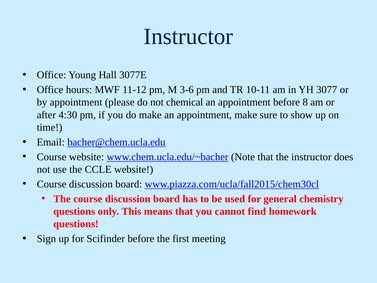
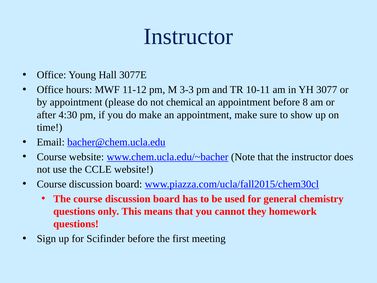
3-6: 3-6 -> 3-3 (187, 90)
find: find -> they (257, 211)
